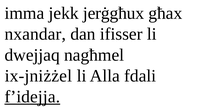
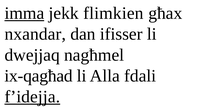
imma underline: none -> present (24, 13)
jerġgħux: jerġgħux -> flimkien (113, 13)
ix-jniżżel: ix-jniżżel -> ix-qagħad (39, 76)
